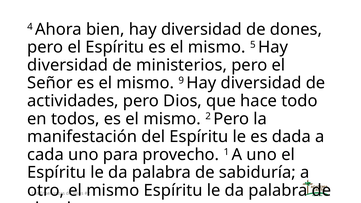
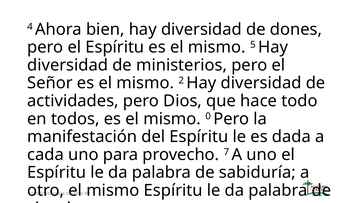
9: 9 -> 2 (181, 80)
2: 2 -> 0 (208, 116)
1: 1 -> 7 (226, 152)
